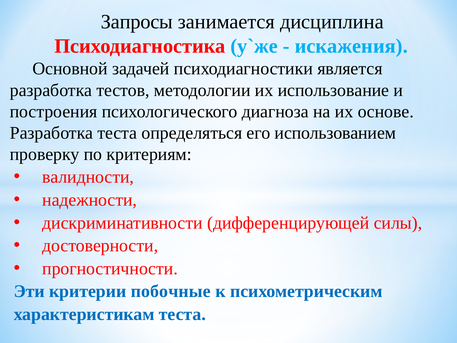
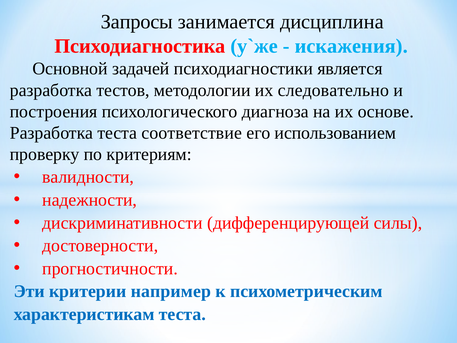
использование: использование -> следовательно (333, 90)
определяться: определяться -> соответствие (192, 133)
побочные: побочные -> например (171, 291)
